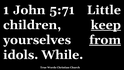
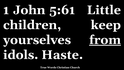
5:71: 5:71 -> 5:61 (62, 10)
keep underline: present -> none (106, 25)
While: While -> Haste (62, 55)
